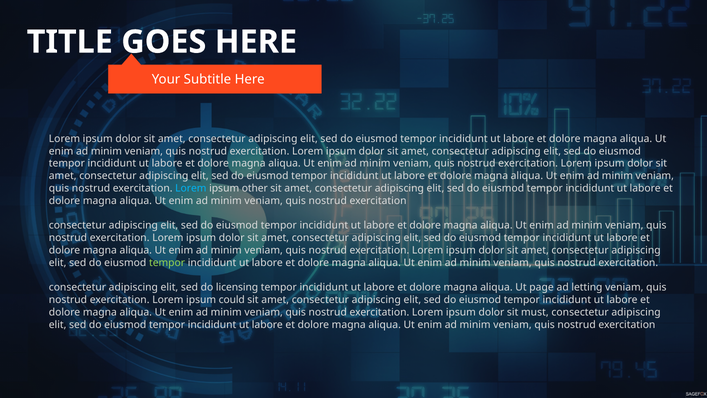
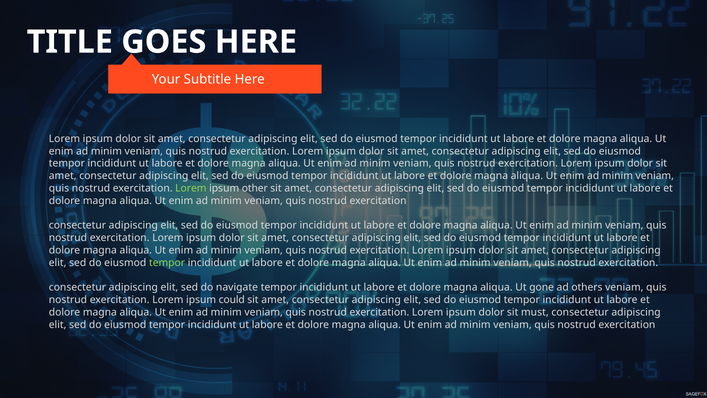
Lorem colour: light blue -> light green (191, 188)
licensing: licensing -> navigate (237, 287)
page: page -> gone (542, 287)
letting: letting -> others (587, 287)
